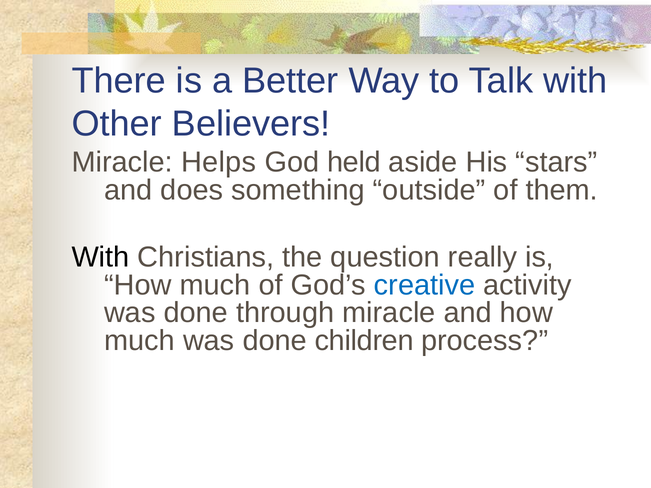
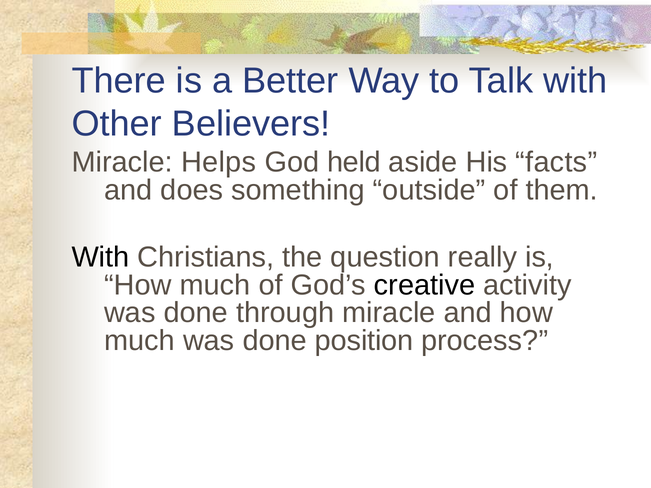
stars: stars -> facts (556, 162)
creative colour: blue -> black (425, 285)
children: children -> position (364, 341)
